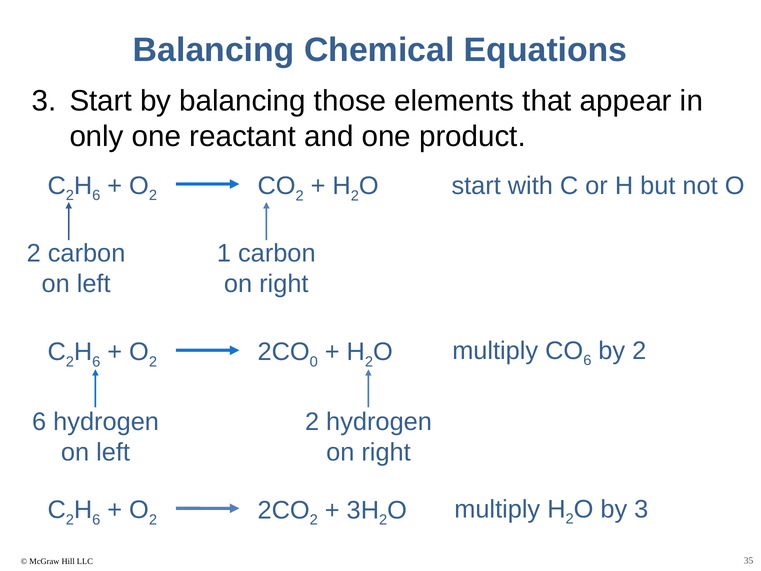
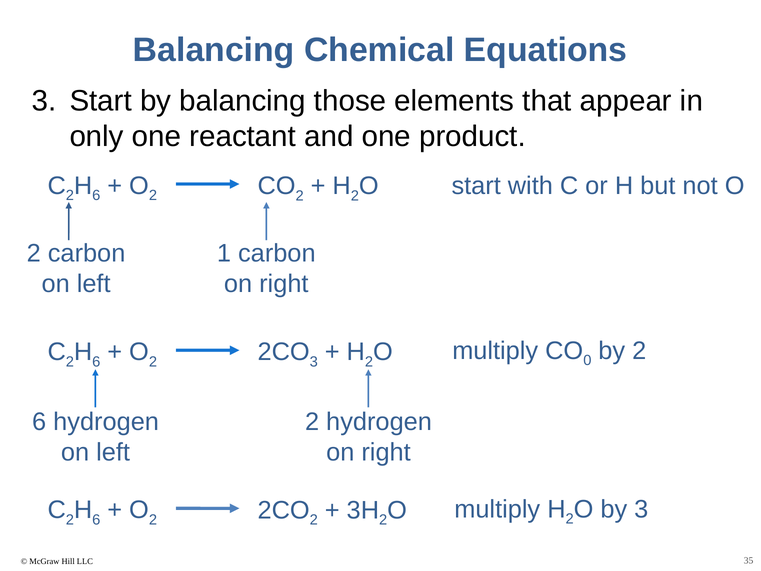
6: 6 -> 0 (587, 360)
0: 0 -> 3 (314, 362)
